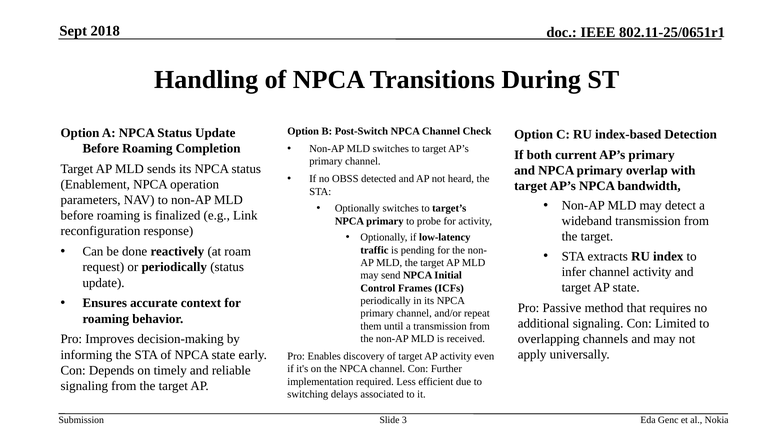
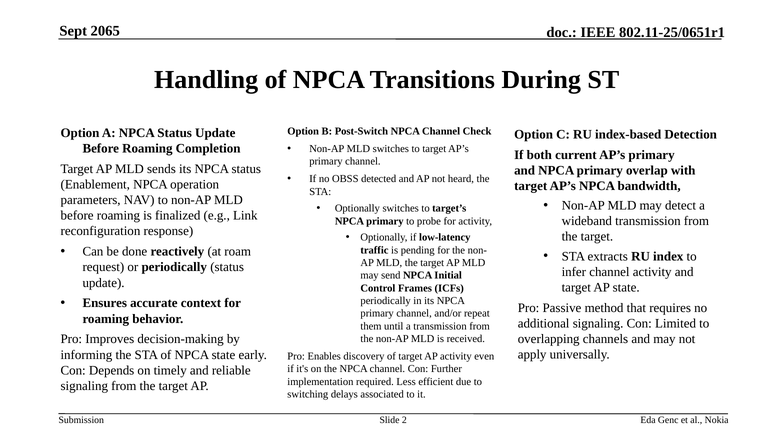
2018: 2018 -> 2065 (105, 31)
3: 3 -> 2 (404, 421)
